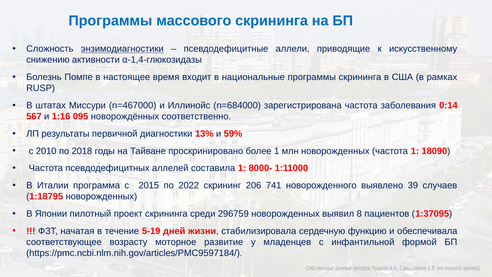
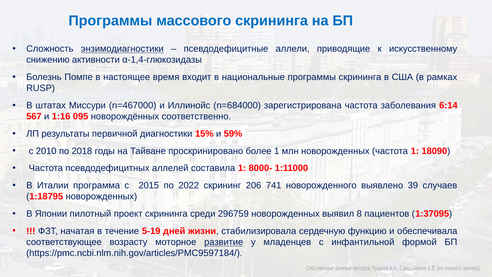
0:14: 0:14 -> 6:14 (448, 105)
13%: 13% -> 15% (204, 134)
развитие underline: none -> present (224, 242)
